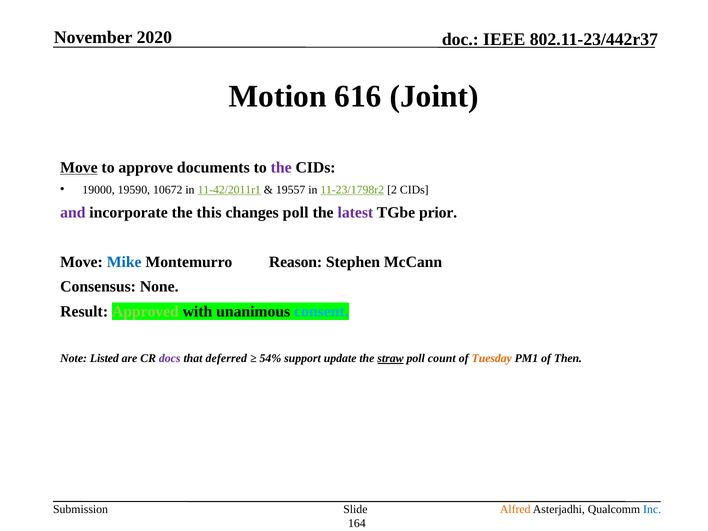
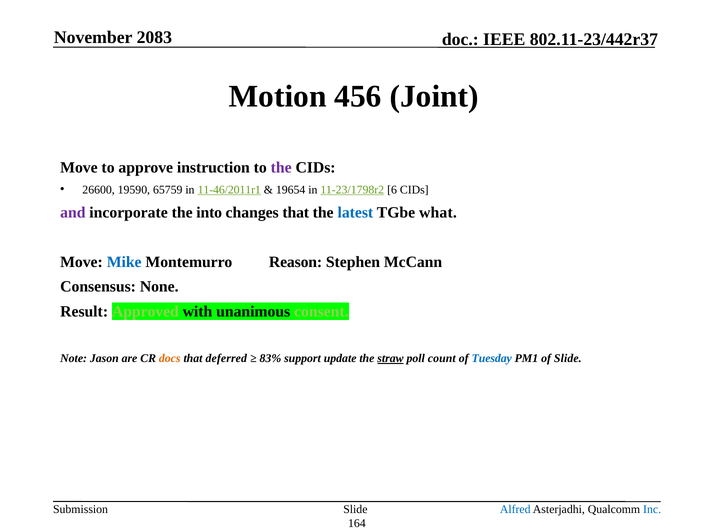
2020: 2020 -> 2083 (154, 38)
616: 616 -> 456 (358, 97)
Move underline: present -> none (79, 167)
documents: documents -> instruction (213, 167)
19000: 19000 -> 26600 (99, 190)
10672: 10672 -> 65759 (168, 190)
11-42/2011r1: 11-42/2011r1 -> 11-46/2011r1 (229, 190)
19557: 19557 -> 19654 (291, 190)
2: 2 -> 6 (392, 190)
this: this -> into (209, 212)
changes poll: poll -> that (296, 212)
latest colour: purple -> blue (355, 212)
prior: prior -> what (438, 212)
consent colour: light blue -> light green (321, 311)
Listed: Listed -> Jason (104, 358)
docs colour: purple -> orange (170, 358)
54%: 54% -> 83% (270, 358)
Tuesday colour: orange -> blue (492, 358)
of Then: Then -> Slide (568, 358)
Alfred colour: orange -> blue (515, 509)
